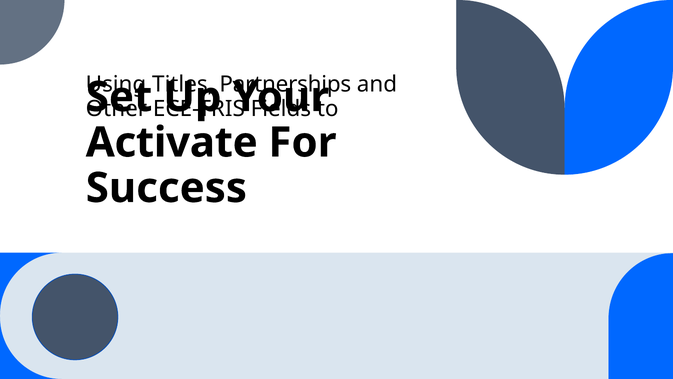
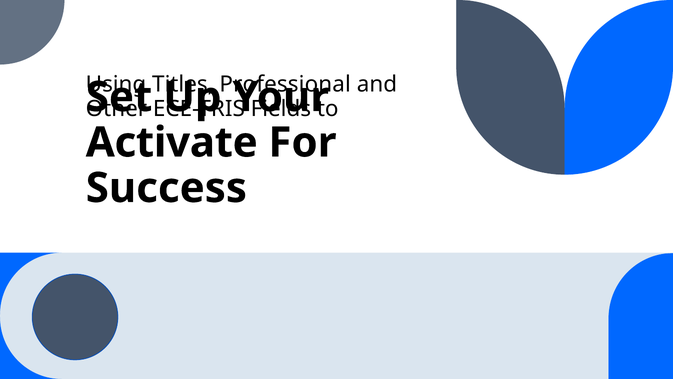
Partnerships: Partnerships -> Professional (285, 84)
